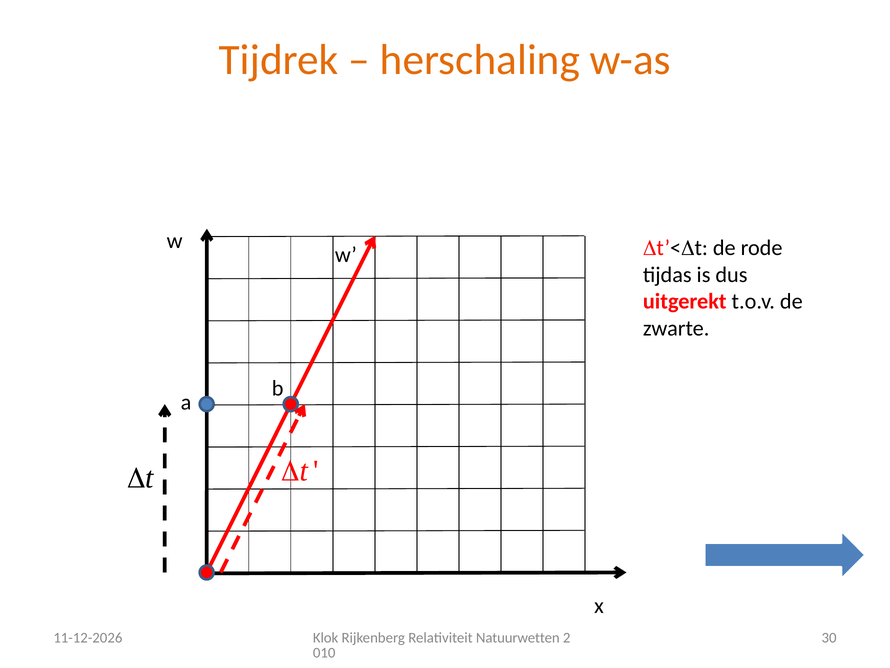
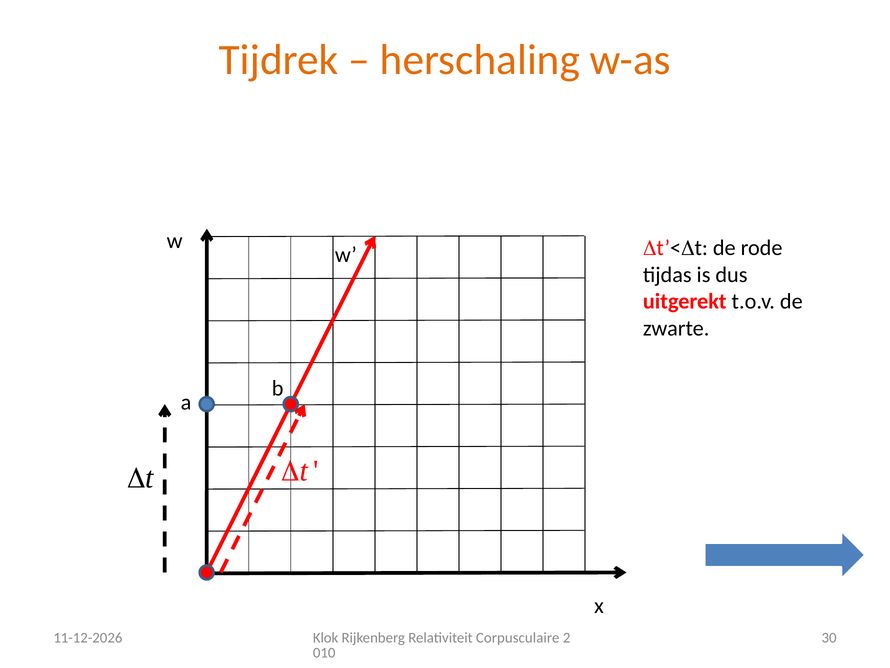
Natuurwetten: Natuurwetten -> Corpusculaire (518, 637)
